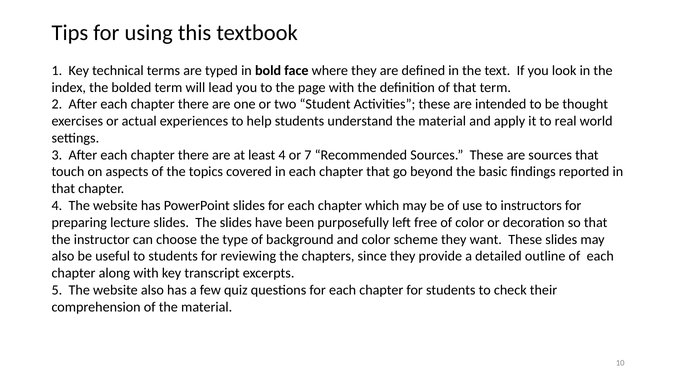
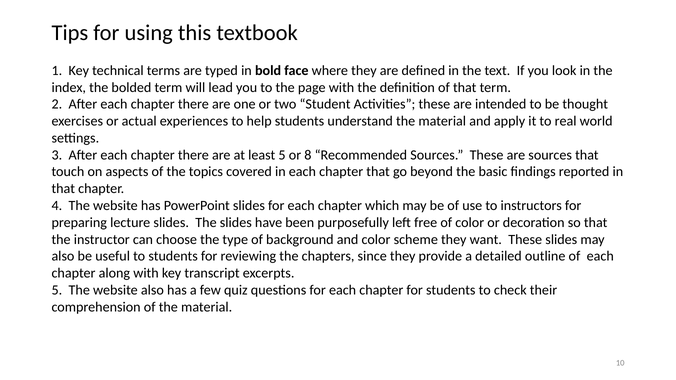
least 4: 4 -> 5 (282, 155)
7: 7 -> 8 (308, 155)
